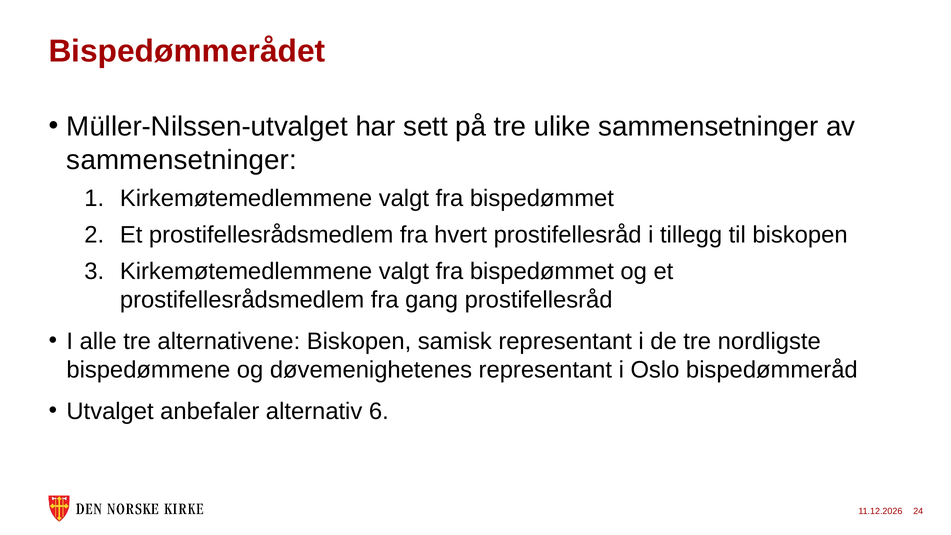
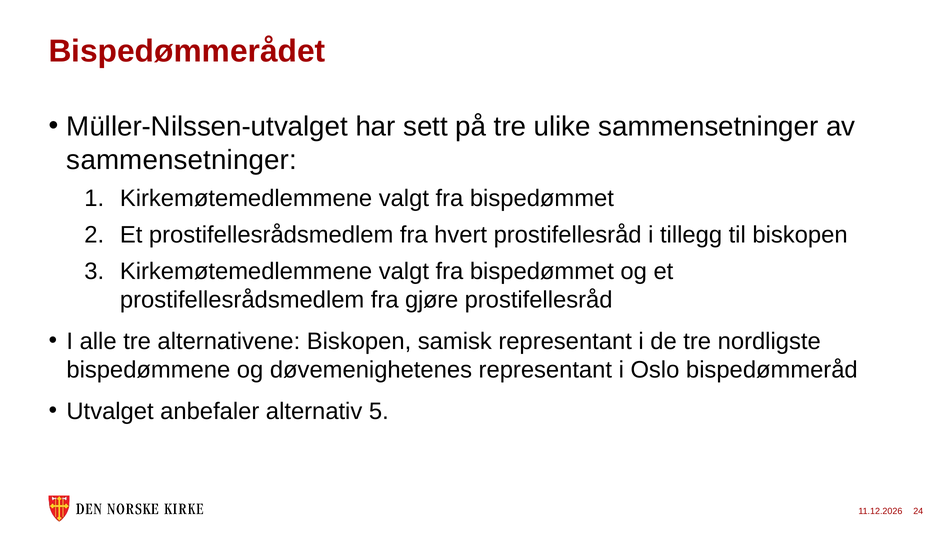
gang: gang -> gjøre (432, 300)
6: 6 -> 5 (379, 411)
